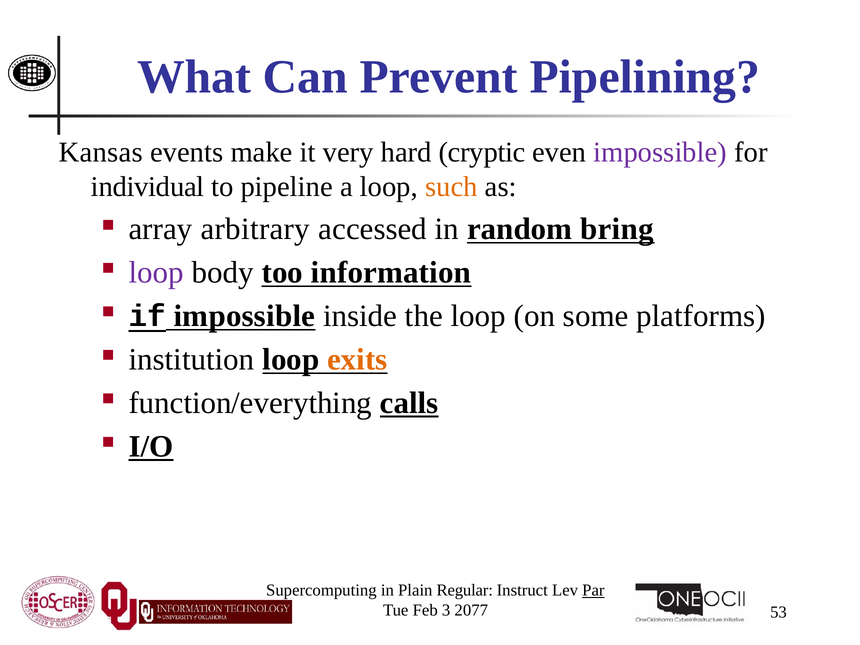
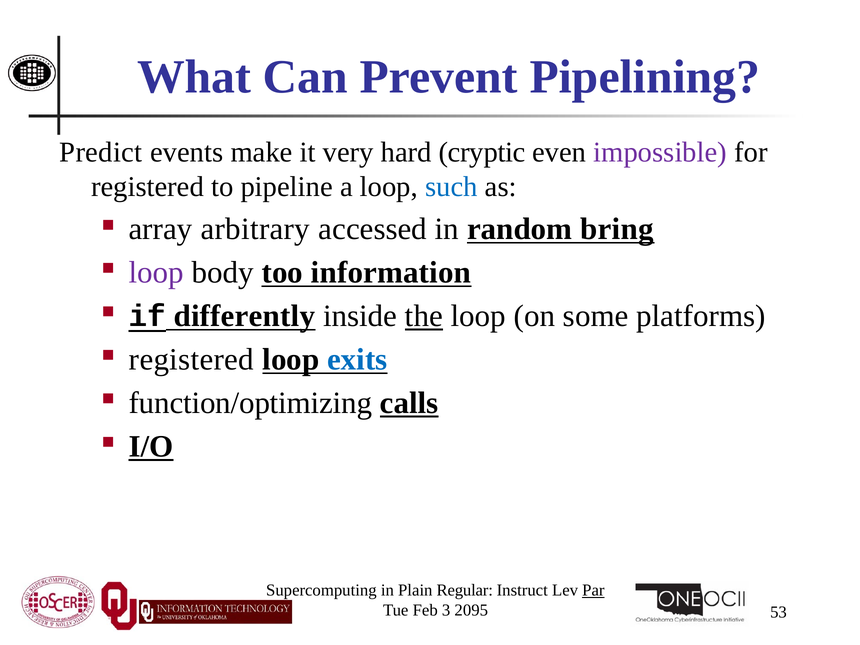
Kansas: Kansas -> Predict (101, 153)
individual: individual -> registered (147, 187)
such colour: orange -> blue (451, 187)
if impossible: impossible -> differently (244, 316)
the underline: none -> present (424, 316)
institution: institution -> registered (191, 359)
exits colour: orange -> blue (357, 359)
function/everything: function/everything -> function/optimizing (250, 403)
2077: 2077 -> 2095 (471, 610)
